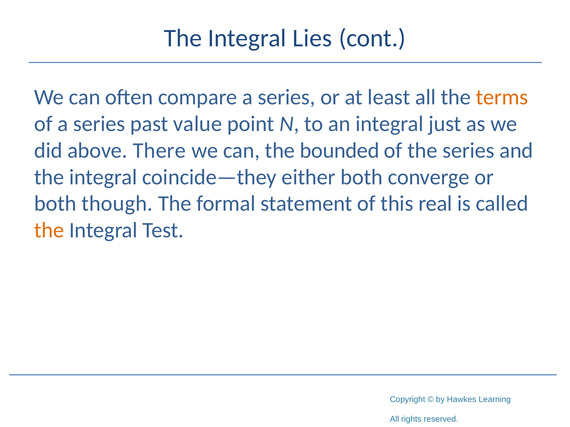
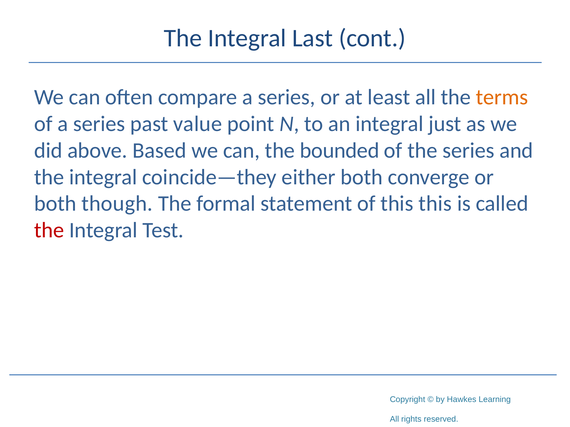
Lies: Lies -> Last (313, 38)
There: There -> Based (159, 151)
this real: real -> this (435, 204)
the colour: orange -> red (49, 231)
